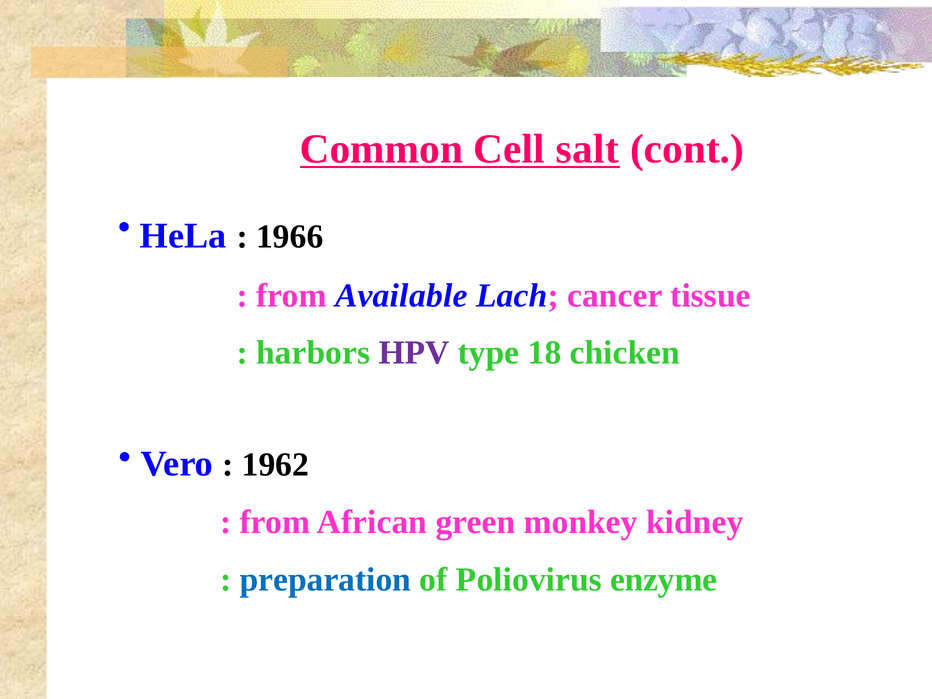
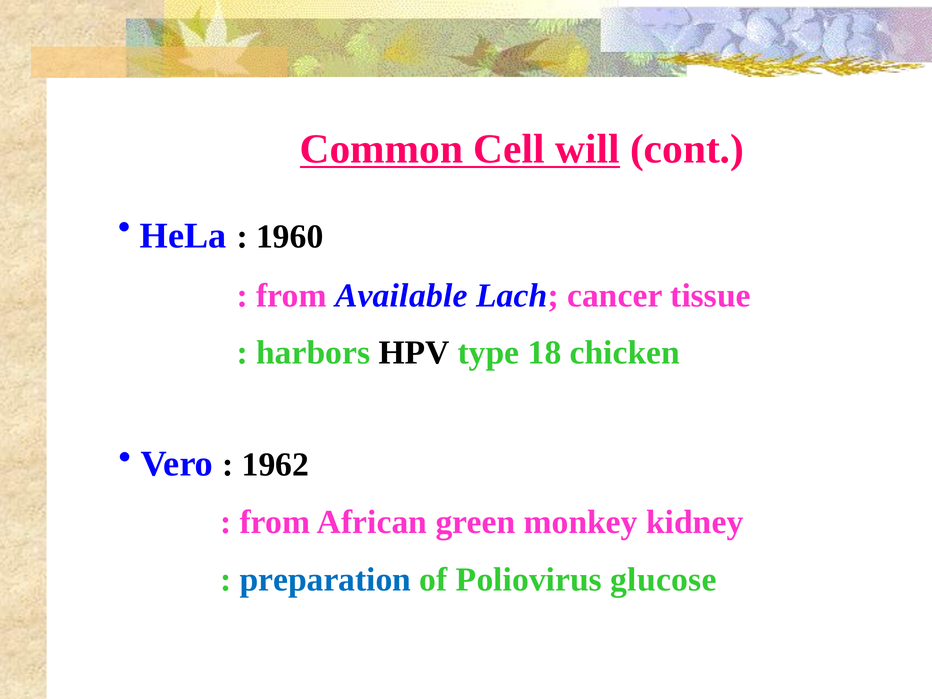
salt: salt -> will (587, 149)
1966: 1966 -> 1960 (290, 237)
HPV colour: purple -> black (414, 353)
enzyme: enzyme -> glucose (663, 580)
